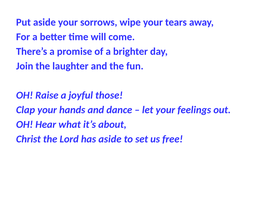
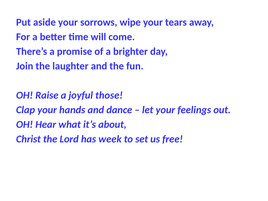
has aside: aside -> week (110, 139)
